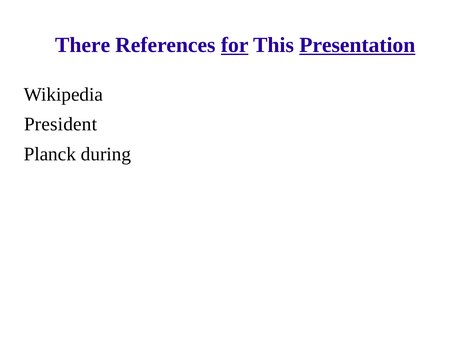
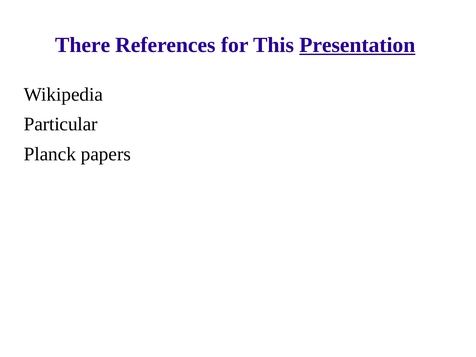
for underline: present -> none (235, 45)
President: President -> Particular (61, 124)
during: during -> papers (106, 154)
